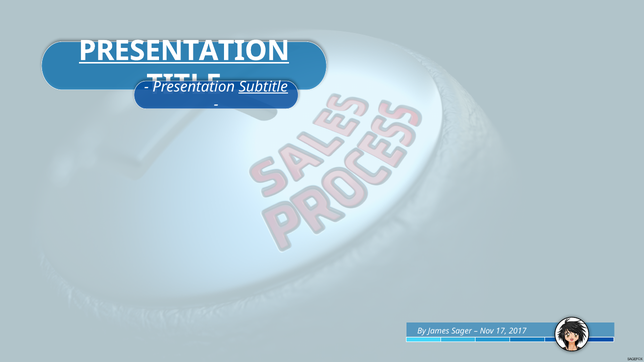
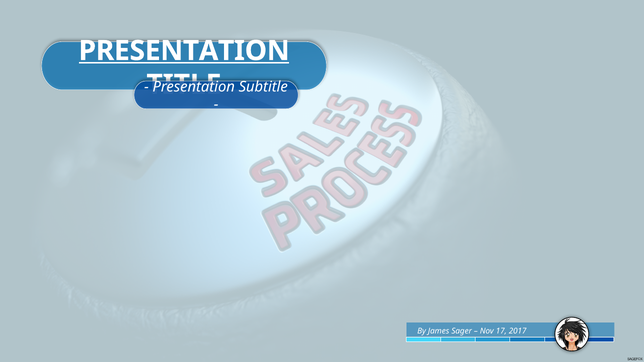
Subtitle underline: present -> none (263, 87)
